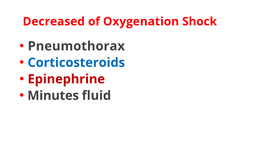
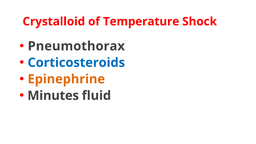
Decreased: Decreased -> Crystalloid (54, 22)
Oxygenation: Oxygenation -> Temperature (141, 22)
Epinephrine colour: red -> orange (66, 79)
